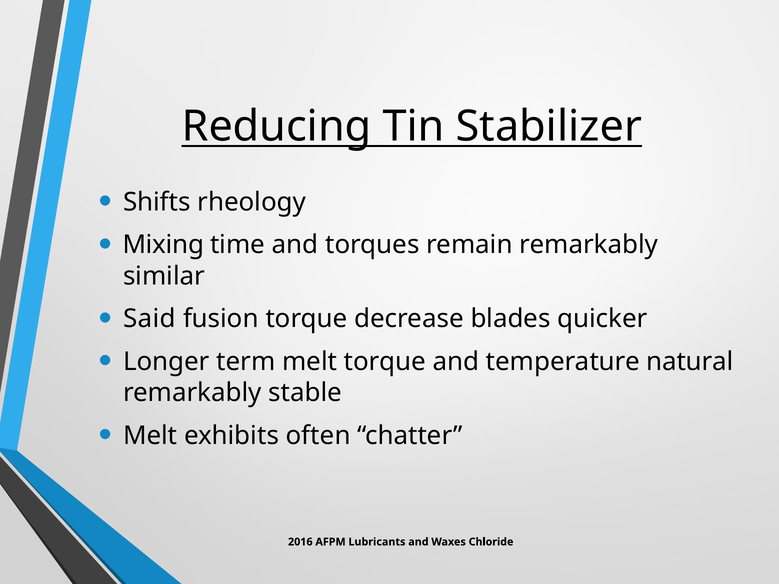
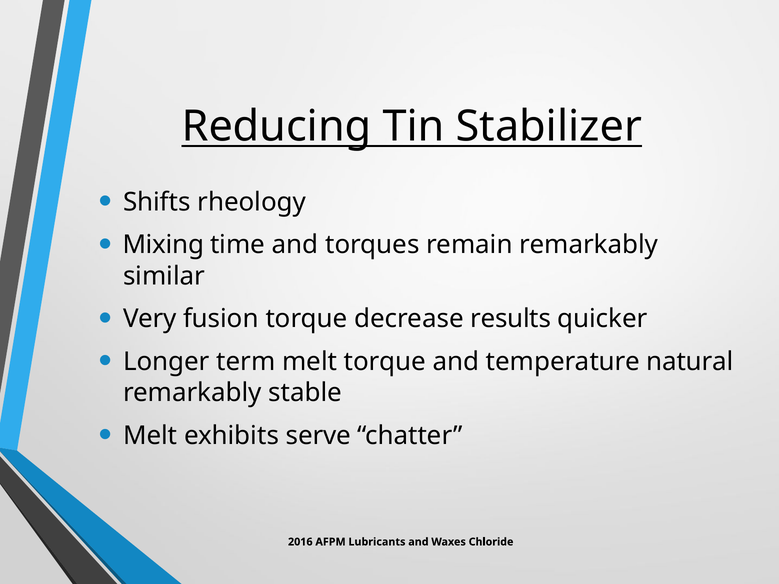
Said: Said -> Very (150, 319)
blades: blades -> results (511, 319)
often: often -> serve (318, 436)
